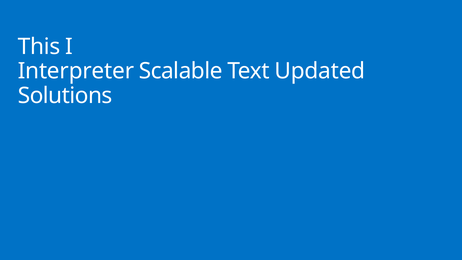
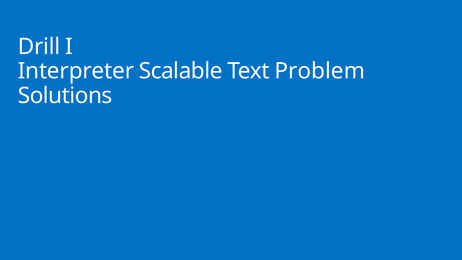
This: This -> Drill (39, 47)
Updated: Updated -> Problem (320, 71)
